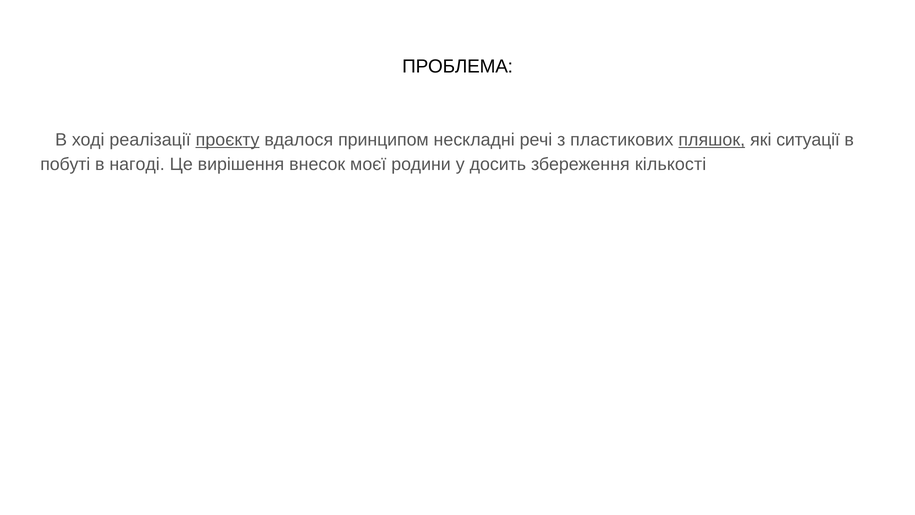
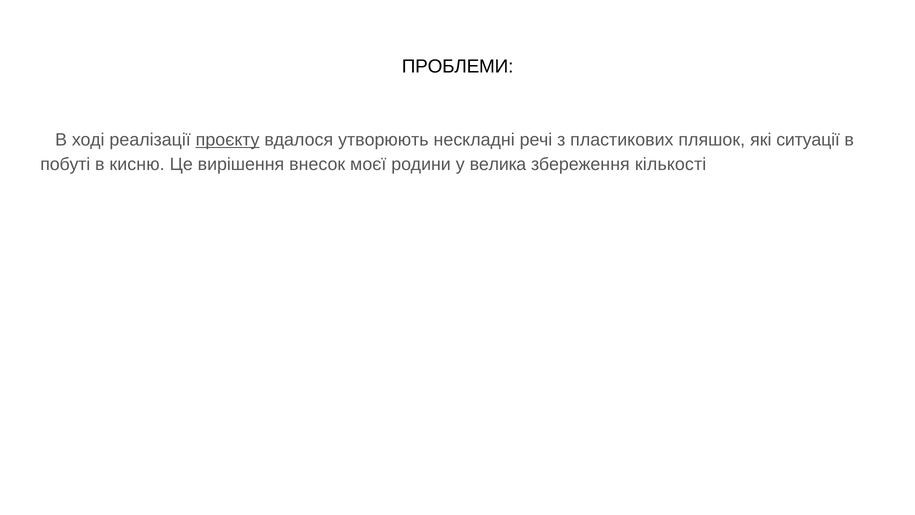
ПРОБЛЕМА: ПРОБЛЕМА -> ПРОБЛЕМИ (458, 66)
принципом: принципом -> утворюють (383, 140)
пляшок underline: present -> none (712, 140)
нагоді: нагоді -> кисню (137, 164)
досить: досить -> велика (498, 164)
